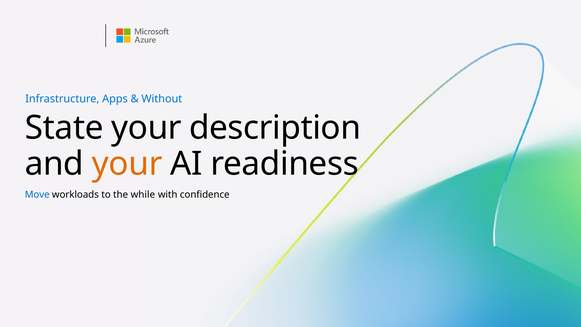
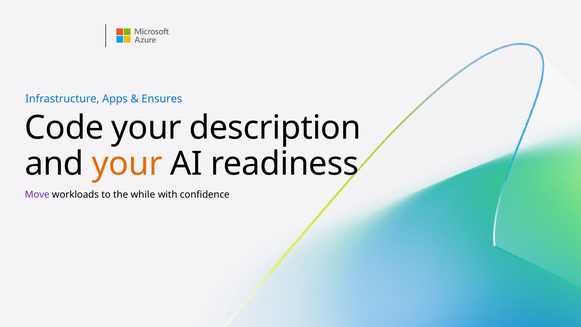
Without: Without -> Ensures (162, 99)
State: State -> Code (64, 128)
Move colour: blue -> purple (37, 195)
